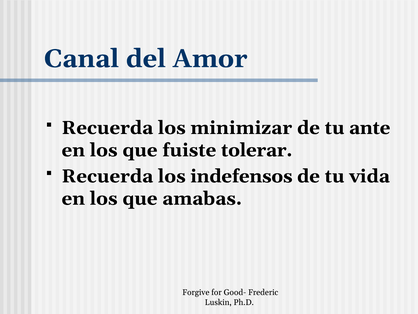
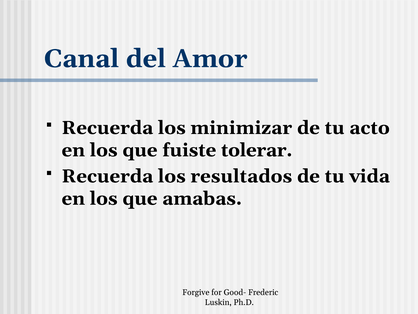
ante: ante -> acto (370, 128)
indefensos: indefensos -> resultados (241, 176)
